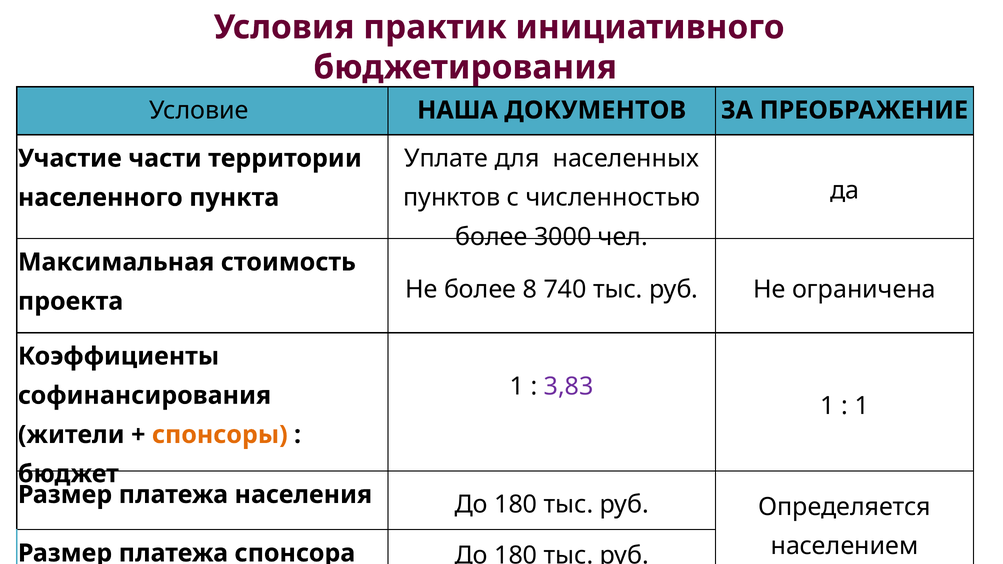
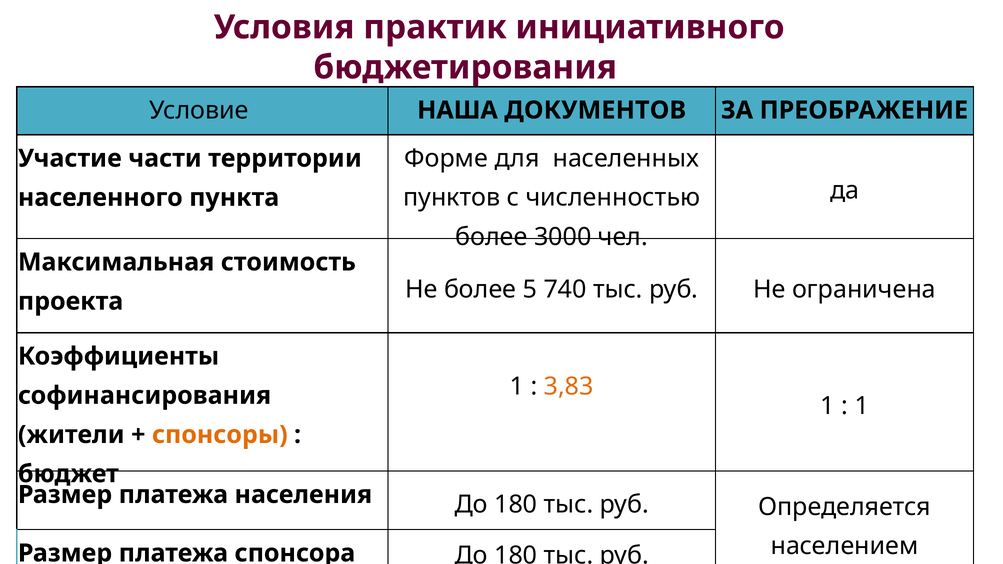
Уплате: Уплате -> Форме (446, 158)
8: 8 -> 5 (530, 290)
3,83 colour: purple -> orange (569, 386)
